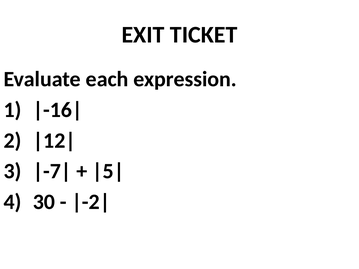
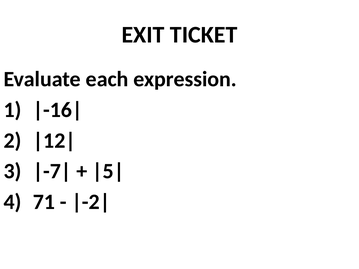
30: 30 -> 71 (44, 202)
